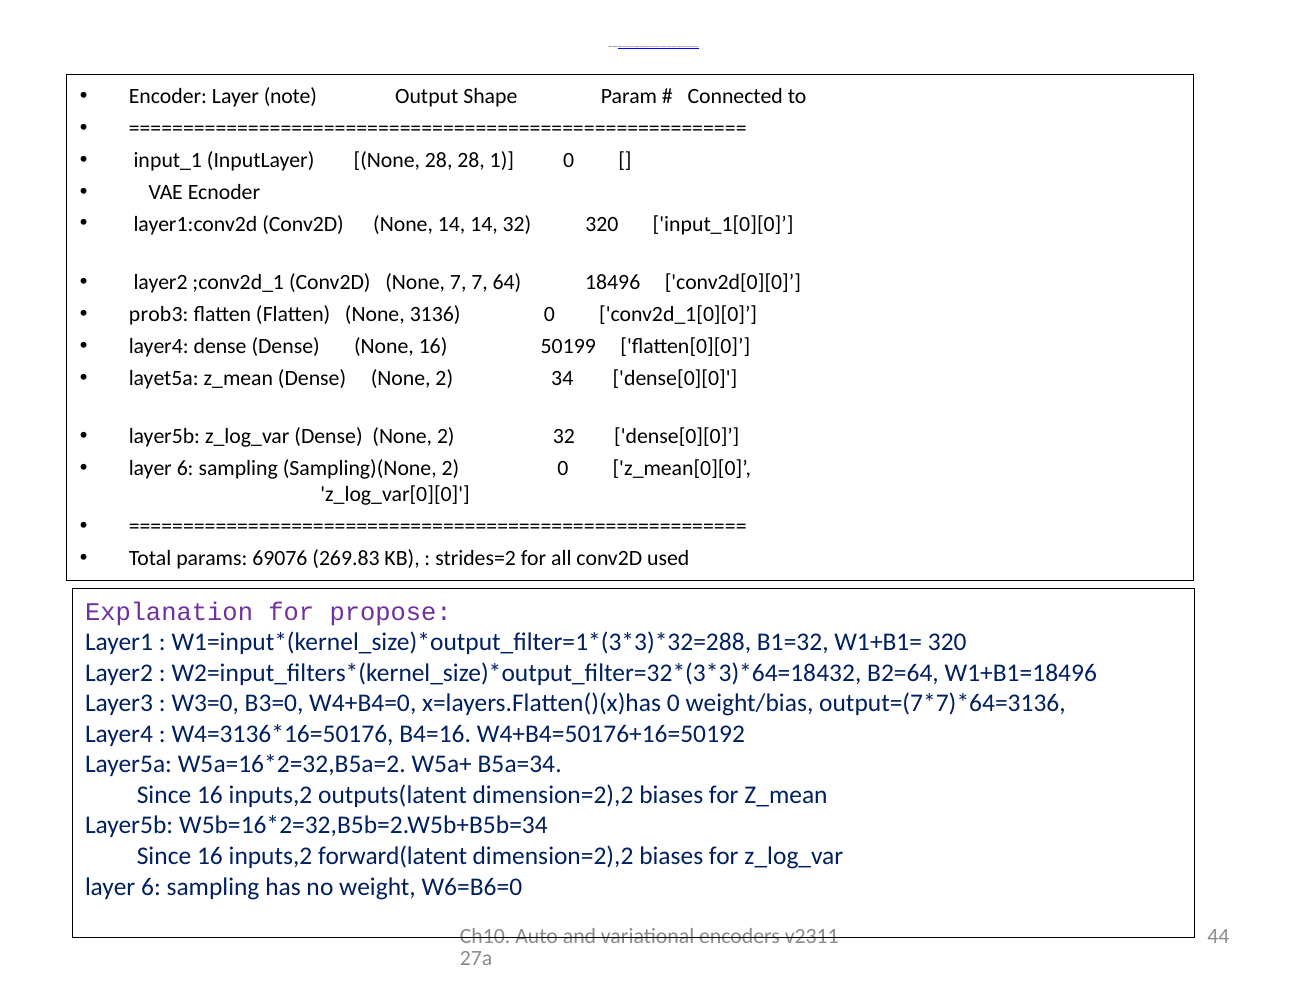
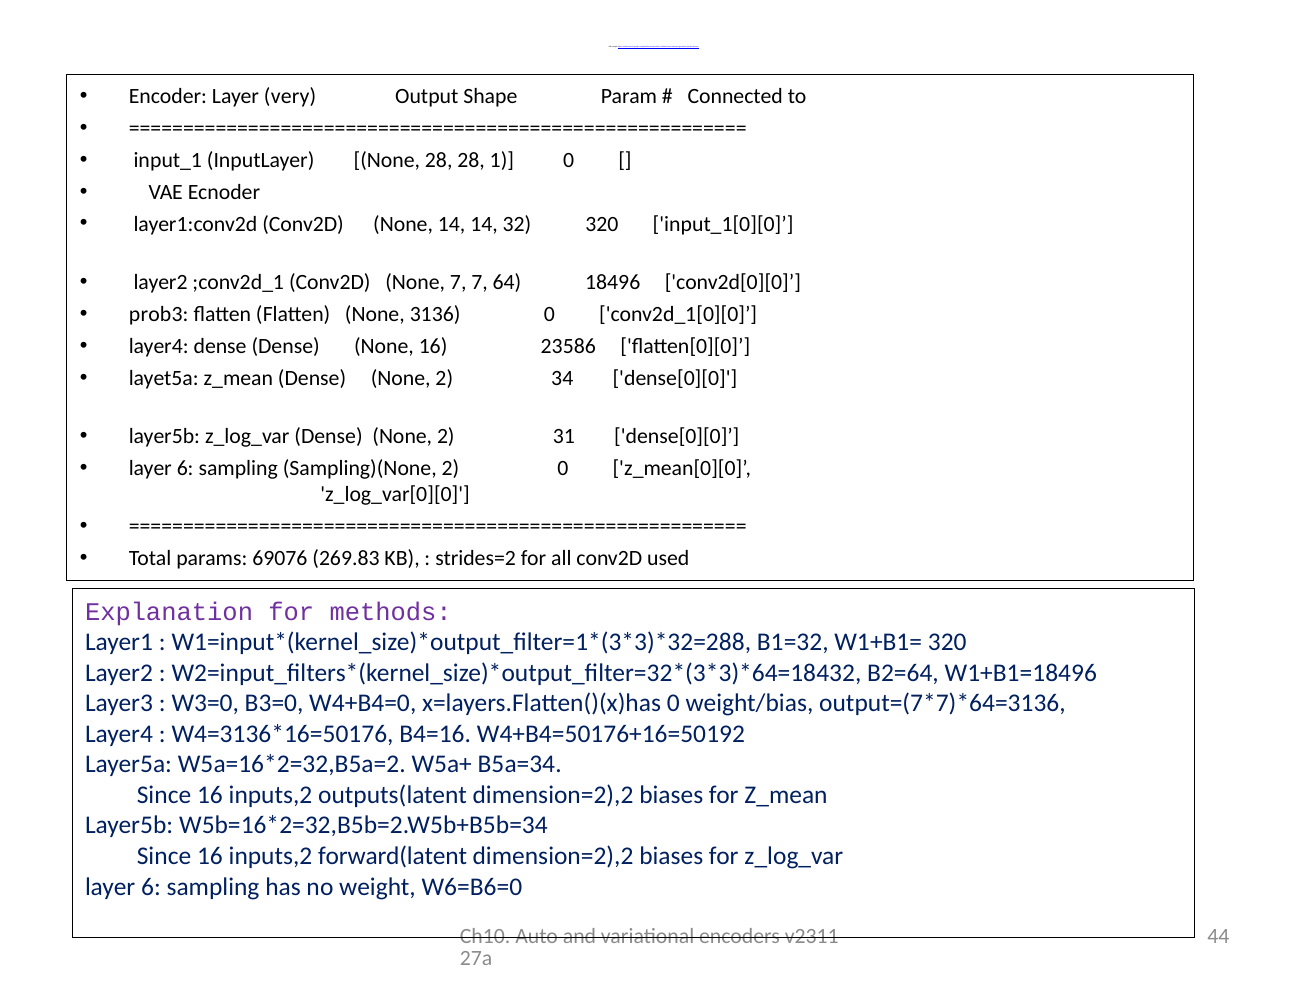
note: note -> very (290, 96)
50199: 50199 -> 23586 (568, 346)
2 32: 32 -> 31 (564, 436)
propose: propose -> methods (391, 612)
